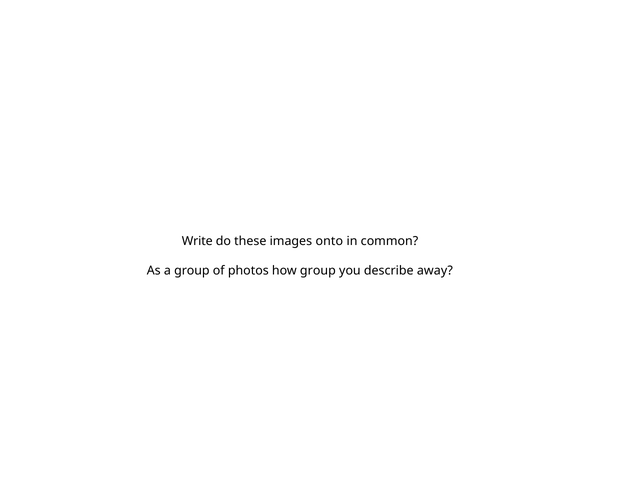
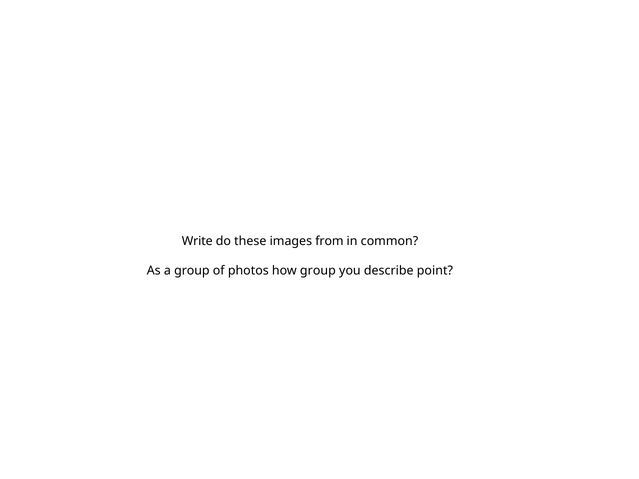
onto: onto -> from (329, 241)
away: away -> point (435, 271)
